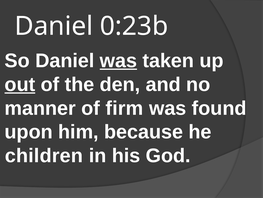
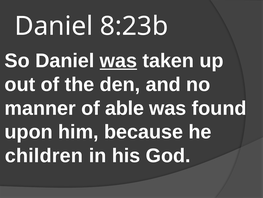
0:23b: 0:23b -> 8:23b (134, 26)
out underline: present -> none (20, 84)
firm: firm -> able (125, 108)
